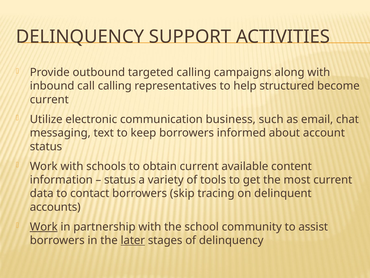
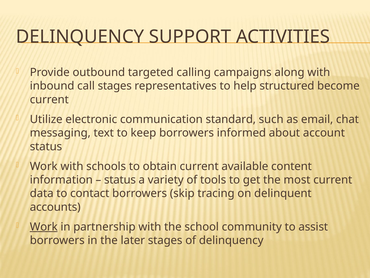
call calling: calling -> stages (115, 86)
business: business -> standard (231, 119)
later underline: present -> none (133, 240)
